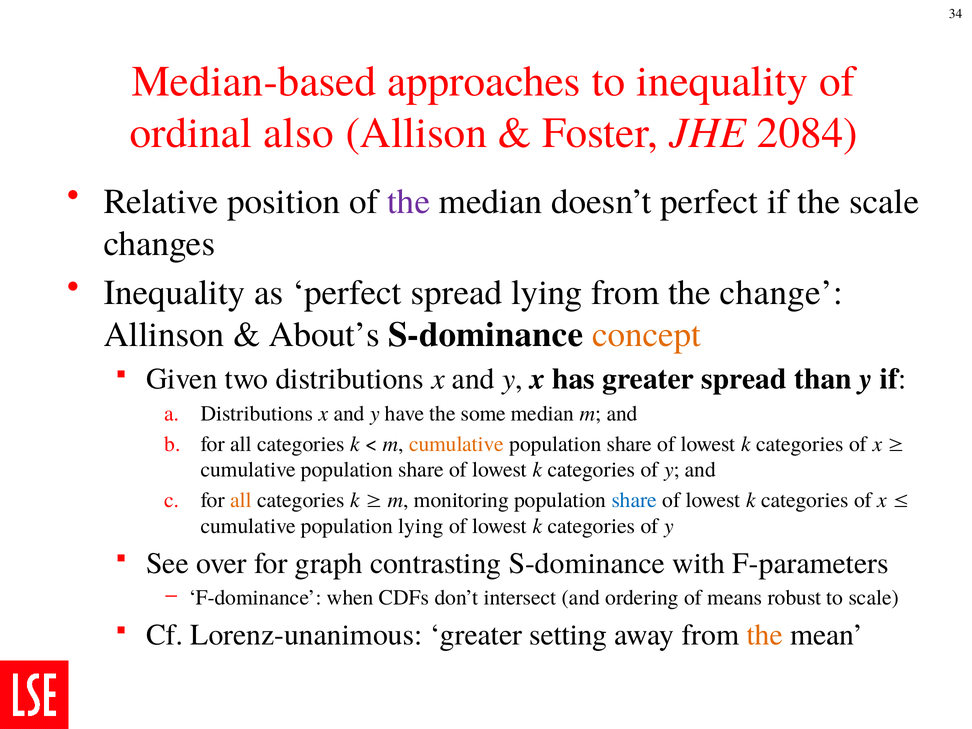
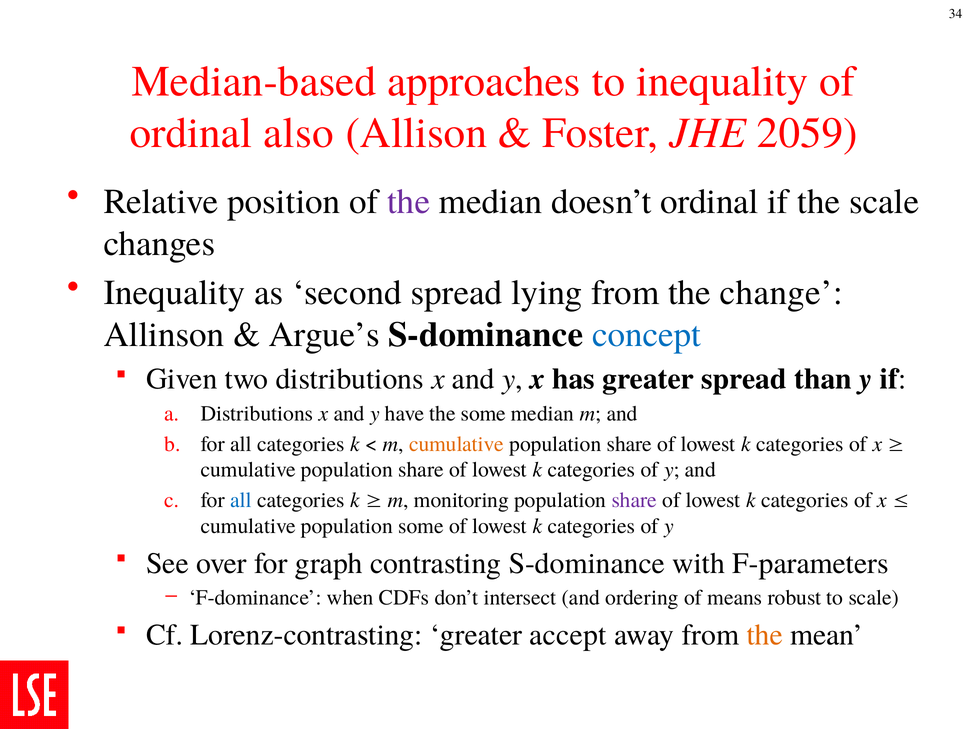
2084: 2084 -> 2059 (807, 133)
doesn’t perfect: perfect -> ordinal (709, 201)
as perfect: perfect -> second (347, 293)
About’s: About’s -> Argue’s (324, 335)
concept colour: orange -> blue (647, 335)
all colour: orange -> blue (241, 500)
share colour: blue -> purple (634, 500)
population lying: lying -> some (421, 526)
Lorenz-unanimous: Lorenz-unanimous -> Lorenz-contrasting (306, 635)
setting: setting -> accept (568, 635)
